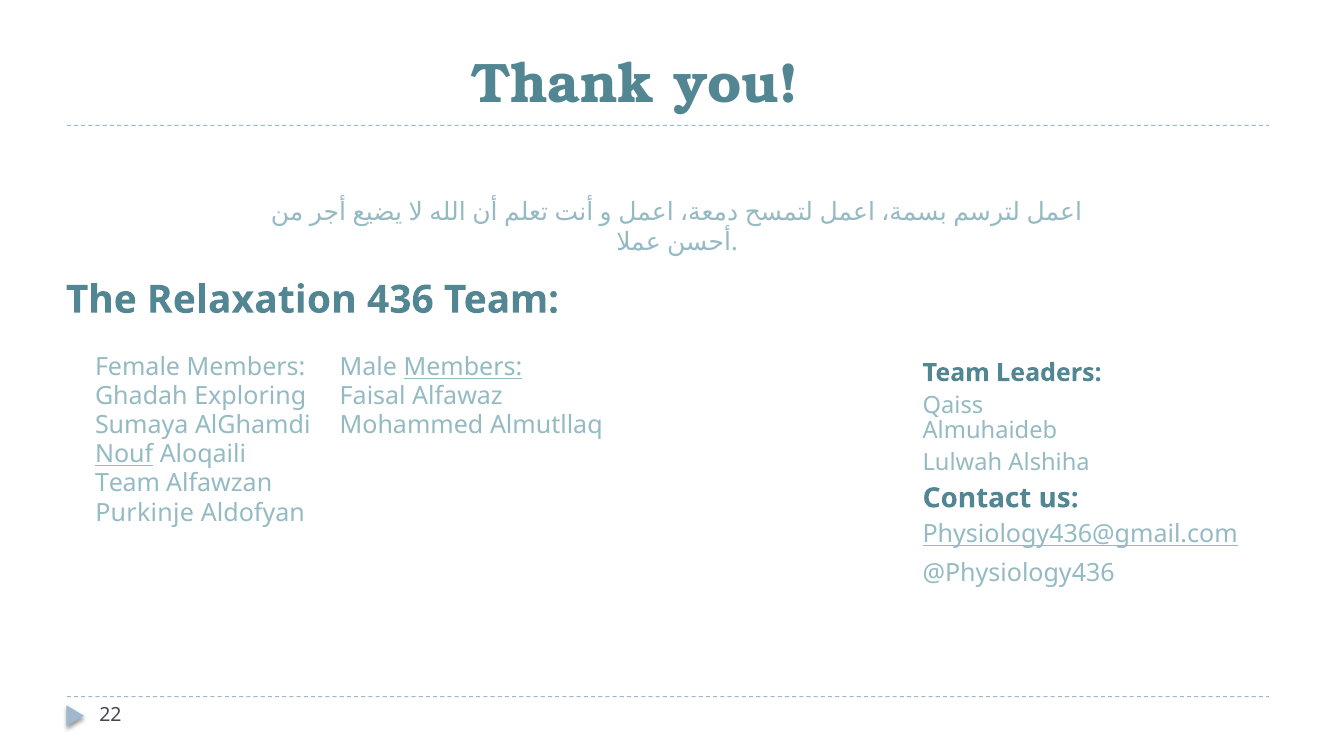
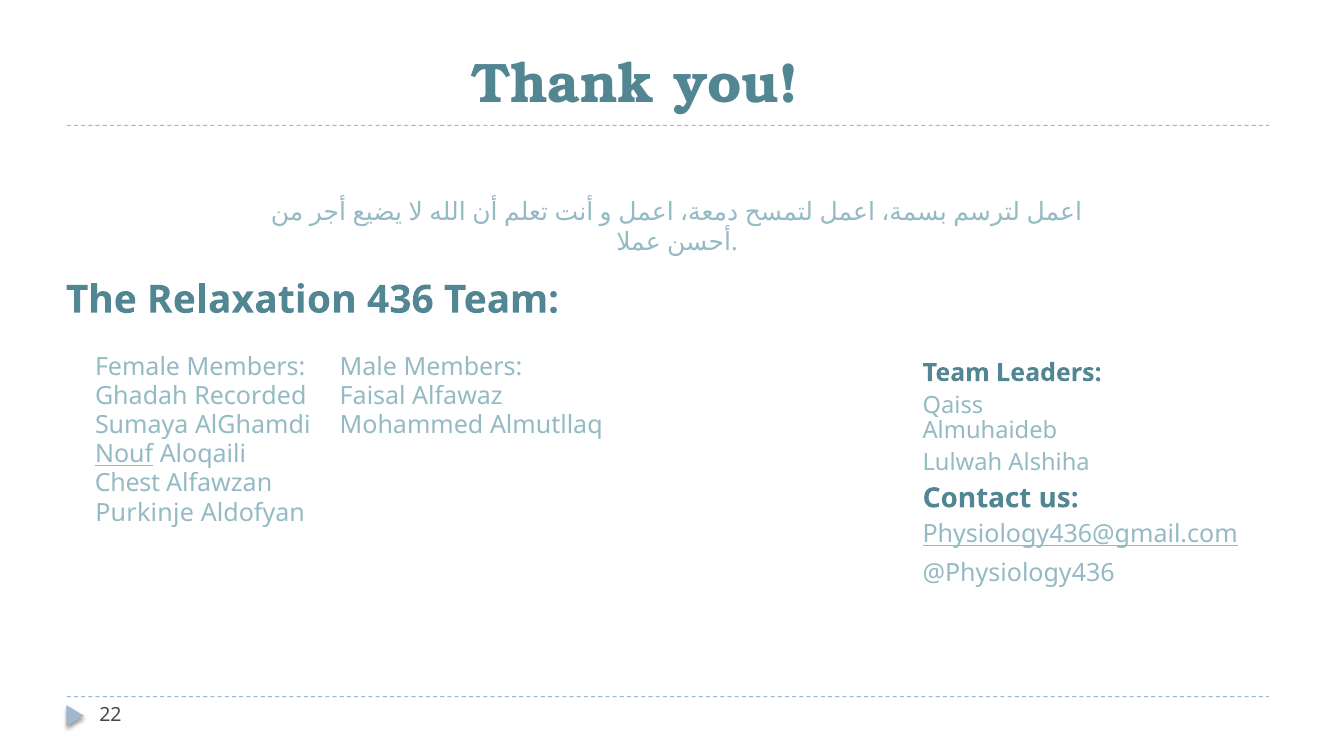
Members underline: present -> none (463, 367)
Exploring: Exploring -> Recorded (250, 396)
Team: Team -> Chest (128, 483)
